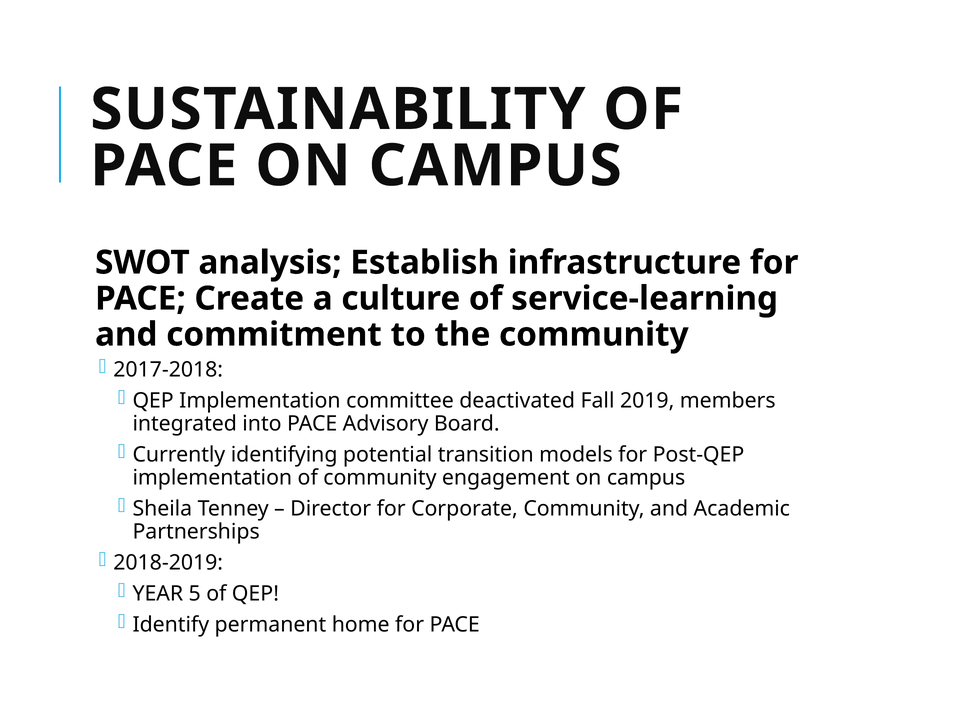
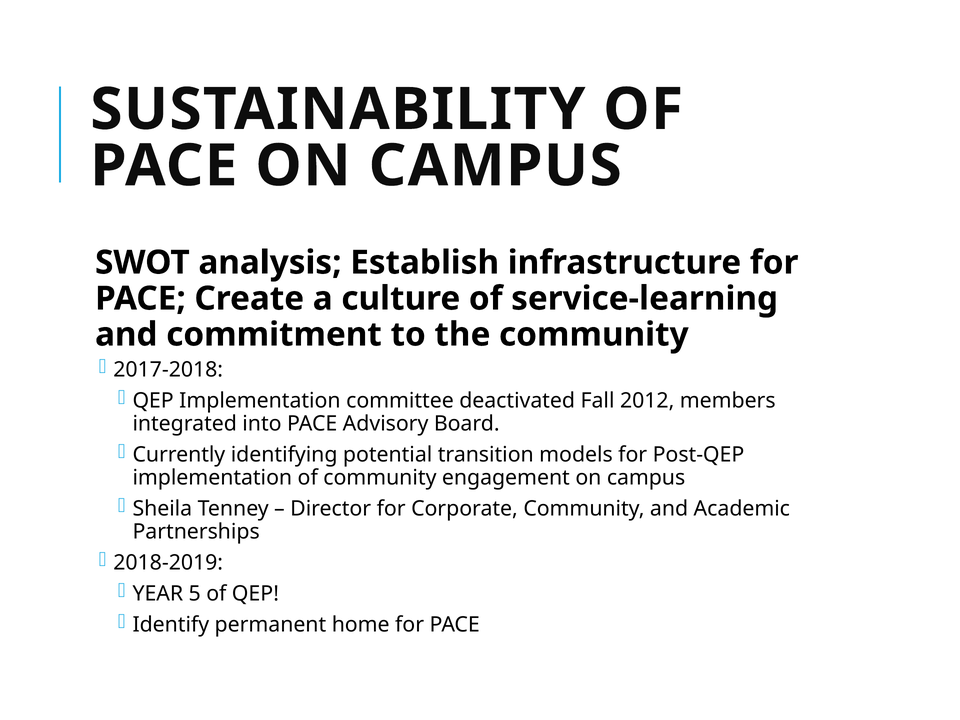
2019: 2019 -> 2012 (647, 401)
